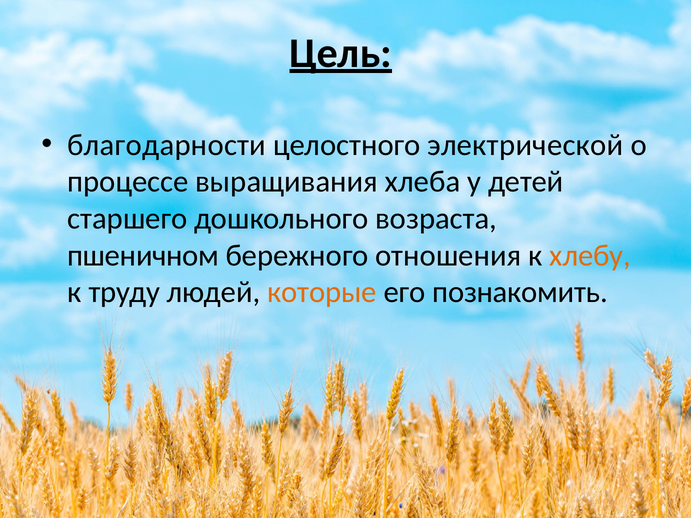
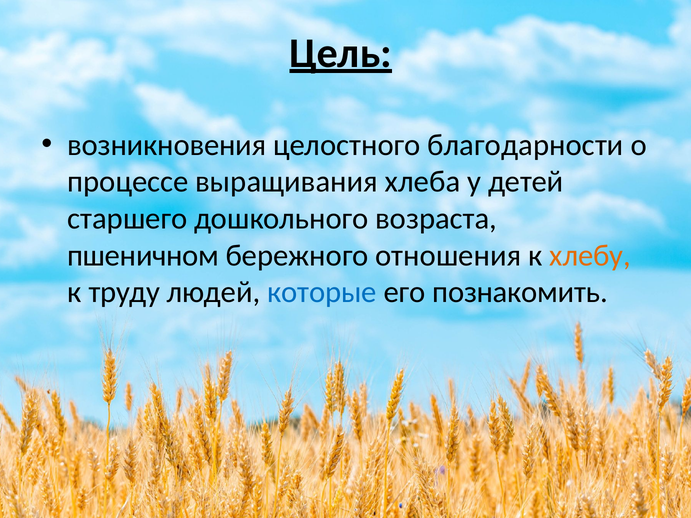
благодарности: благодарности -> возникновения (167, 145)
электрической: электрической -> благодарности (525, 145)
которые colour: orange -> blue (322, 292)
